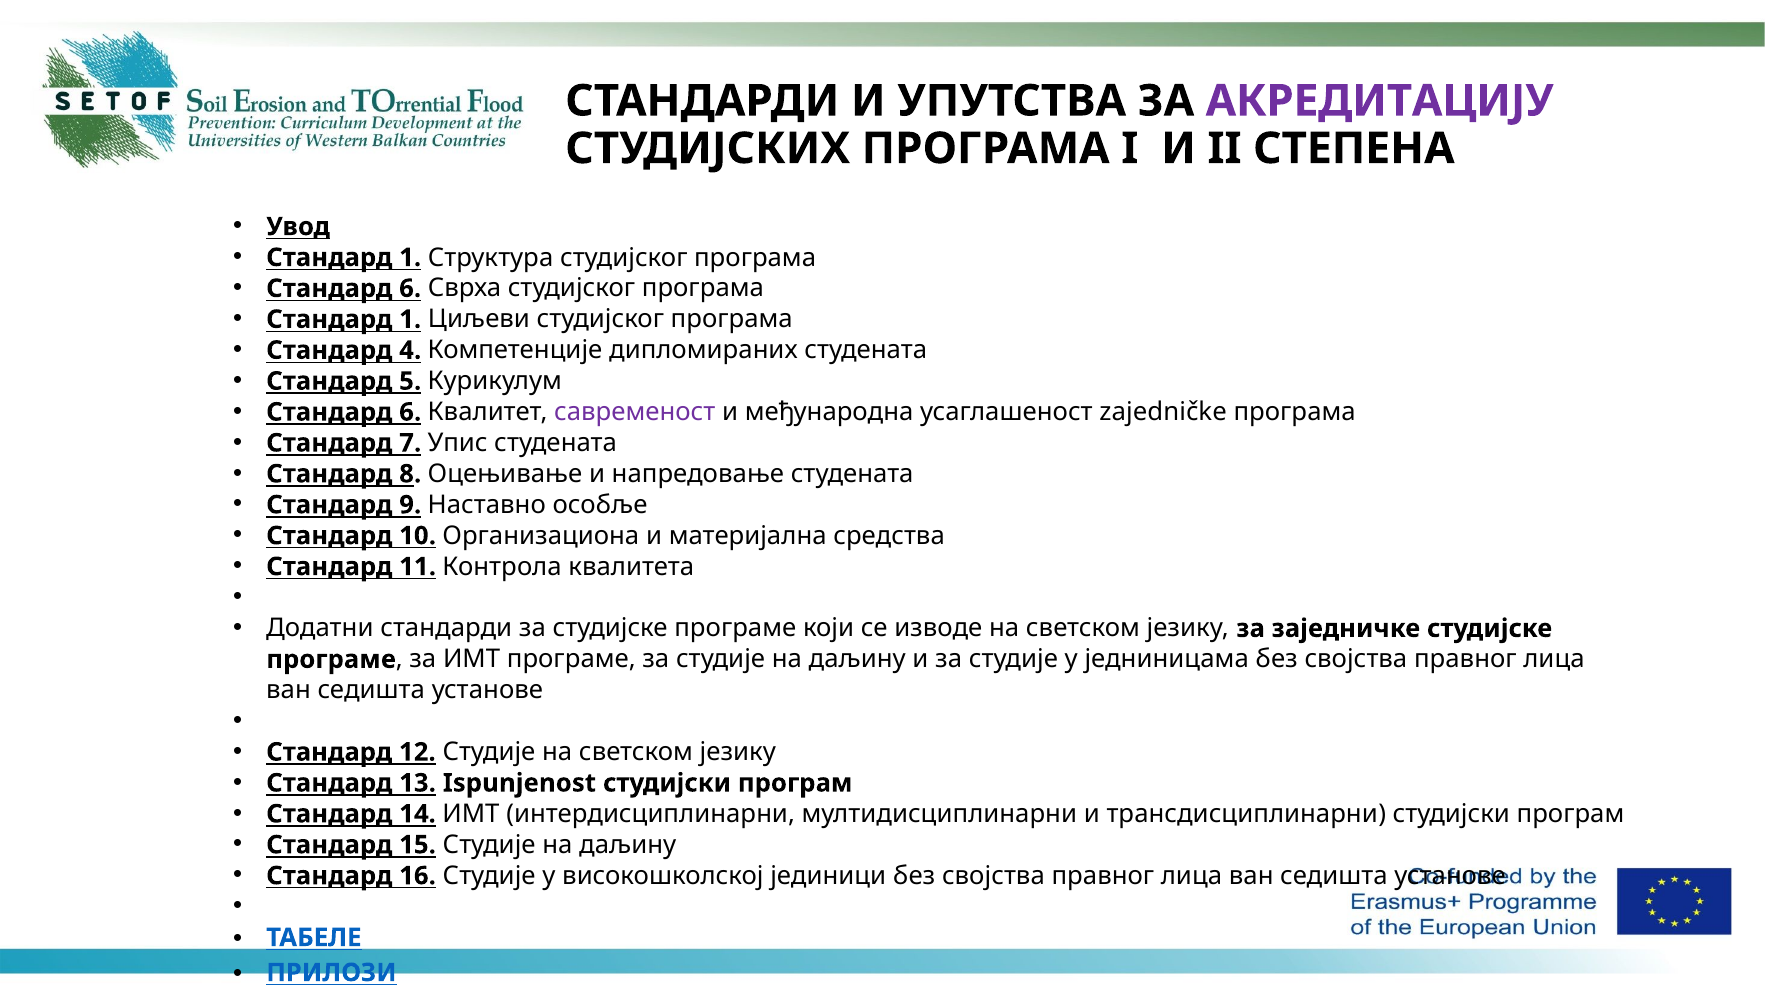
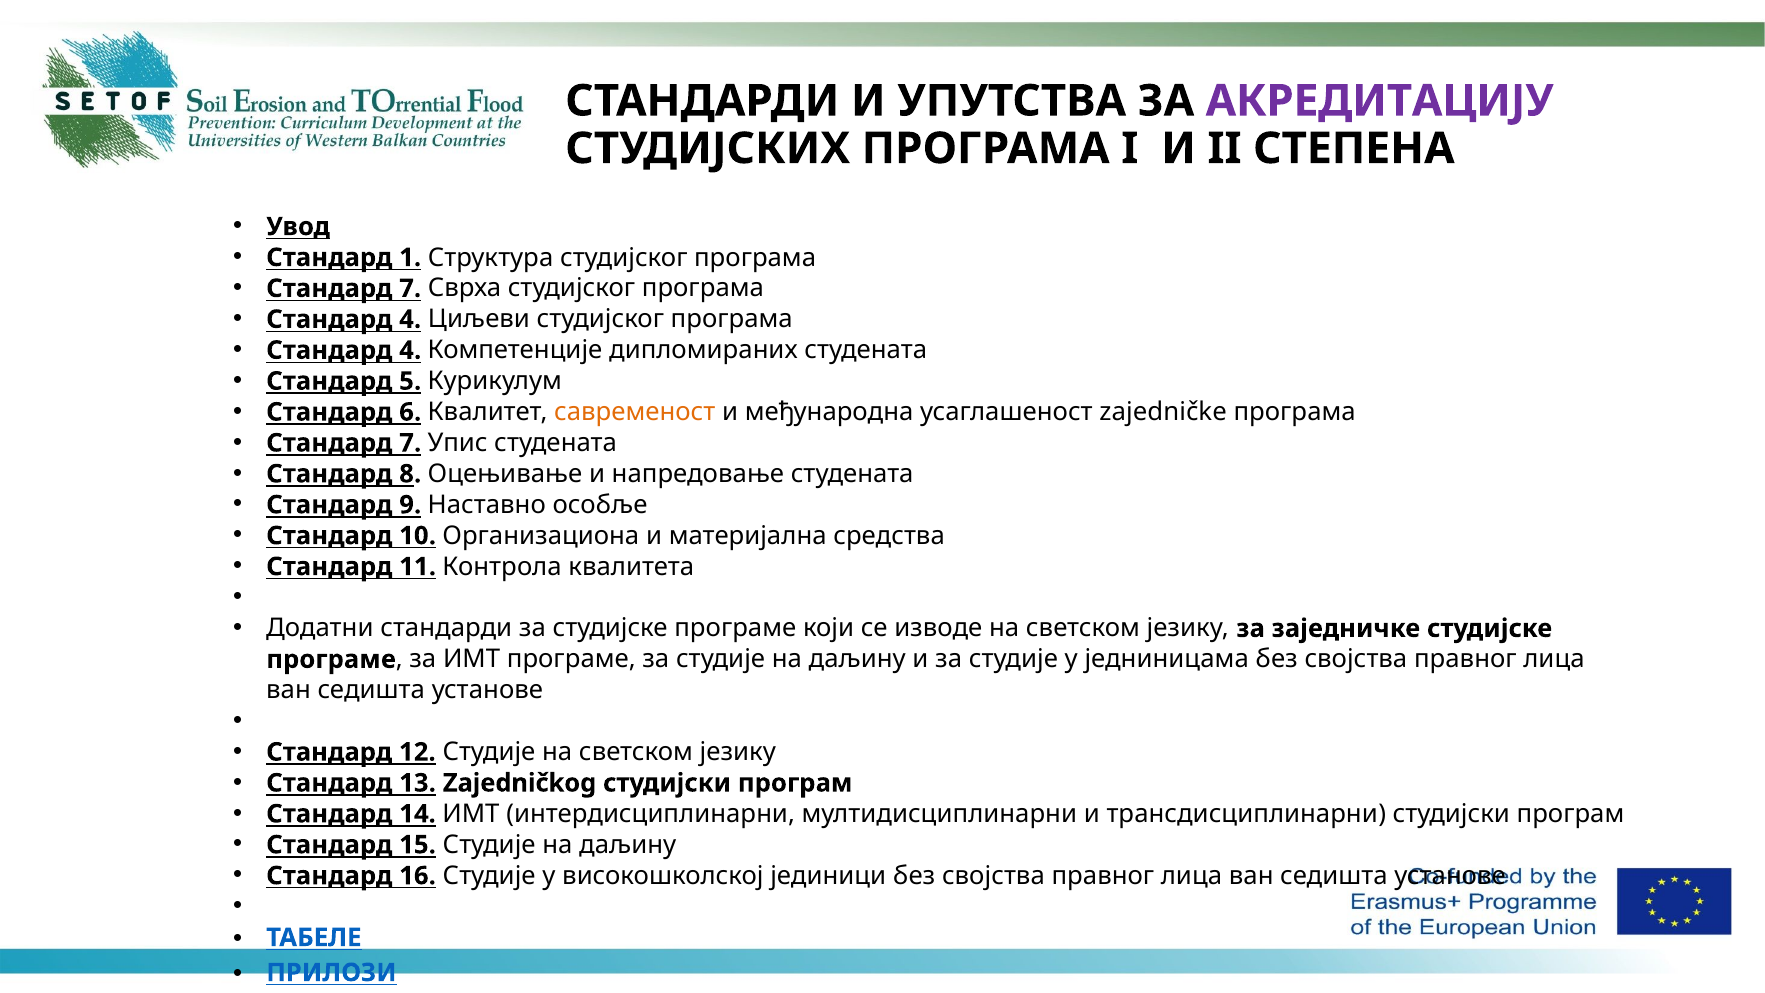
6: 6 -> 7 (410, 288)
1: 1 -> 4 (410, 319)
савременост colour: purple -> orange (635, 412)
Ispunjenost: Ispunjenost -> Zajedničkog (520, 783)
